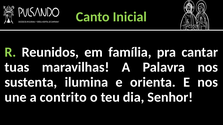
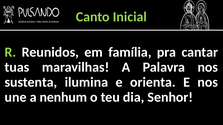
contrito: contrito -> nenhum (63, 97)
